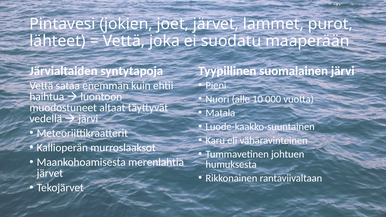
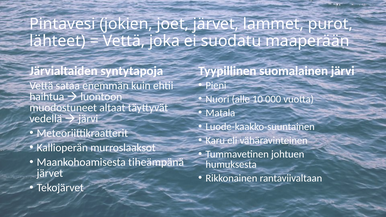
merenlahtia: merenlahtia -> tiheämpänä (156, 162)
